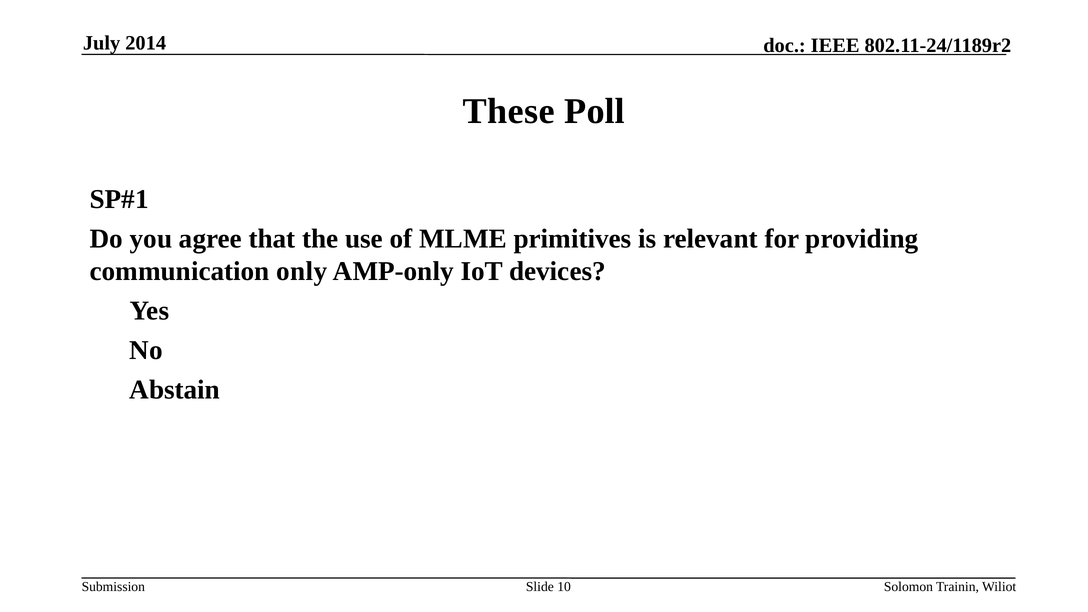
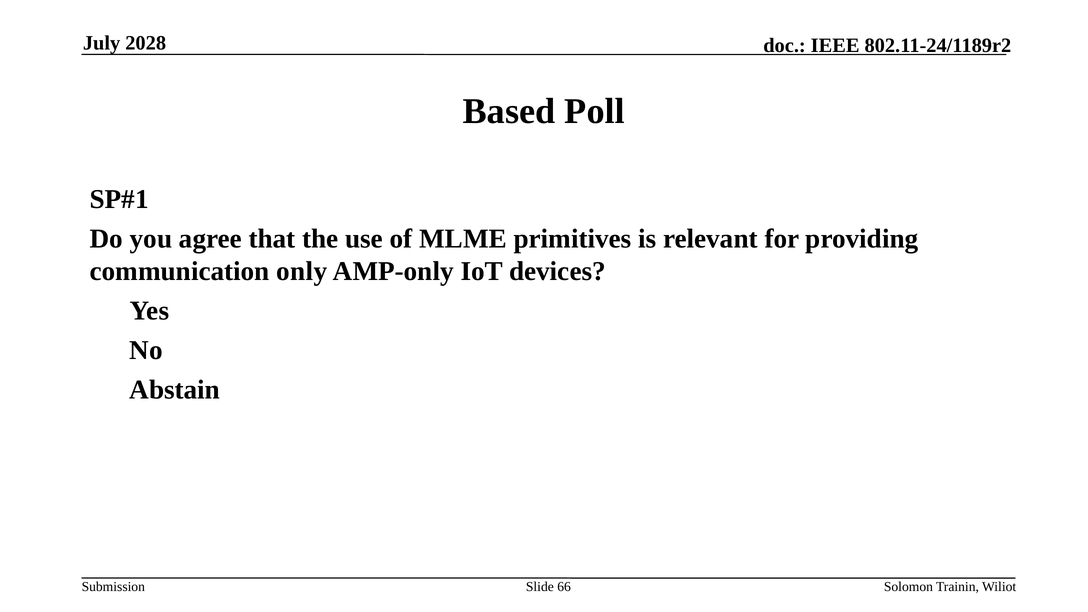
2014: 2014 -> 2028 (146, 43)
These: These -> Based (509, 111)
10: 10 -> 66 (564, 587)
